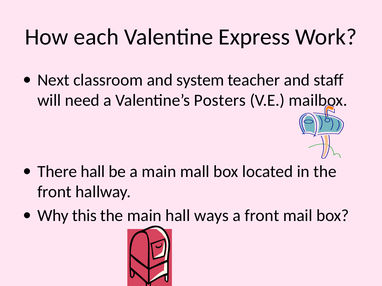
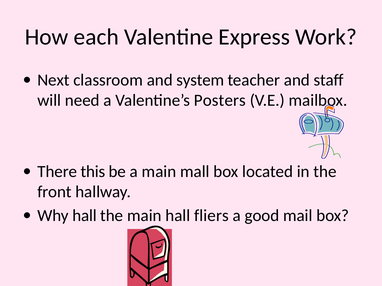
There hall: hall -> this (93, 172)
Why this: this -> hall (84, 216)
ways: ways -> fliers (211, 216)
a front: front -> good (262, 216)
